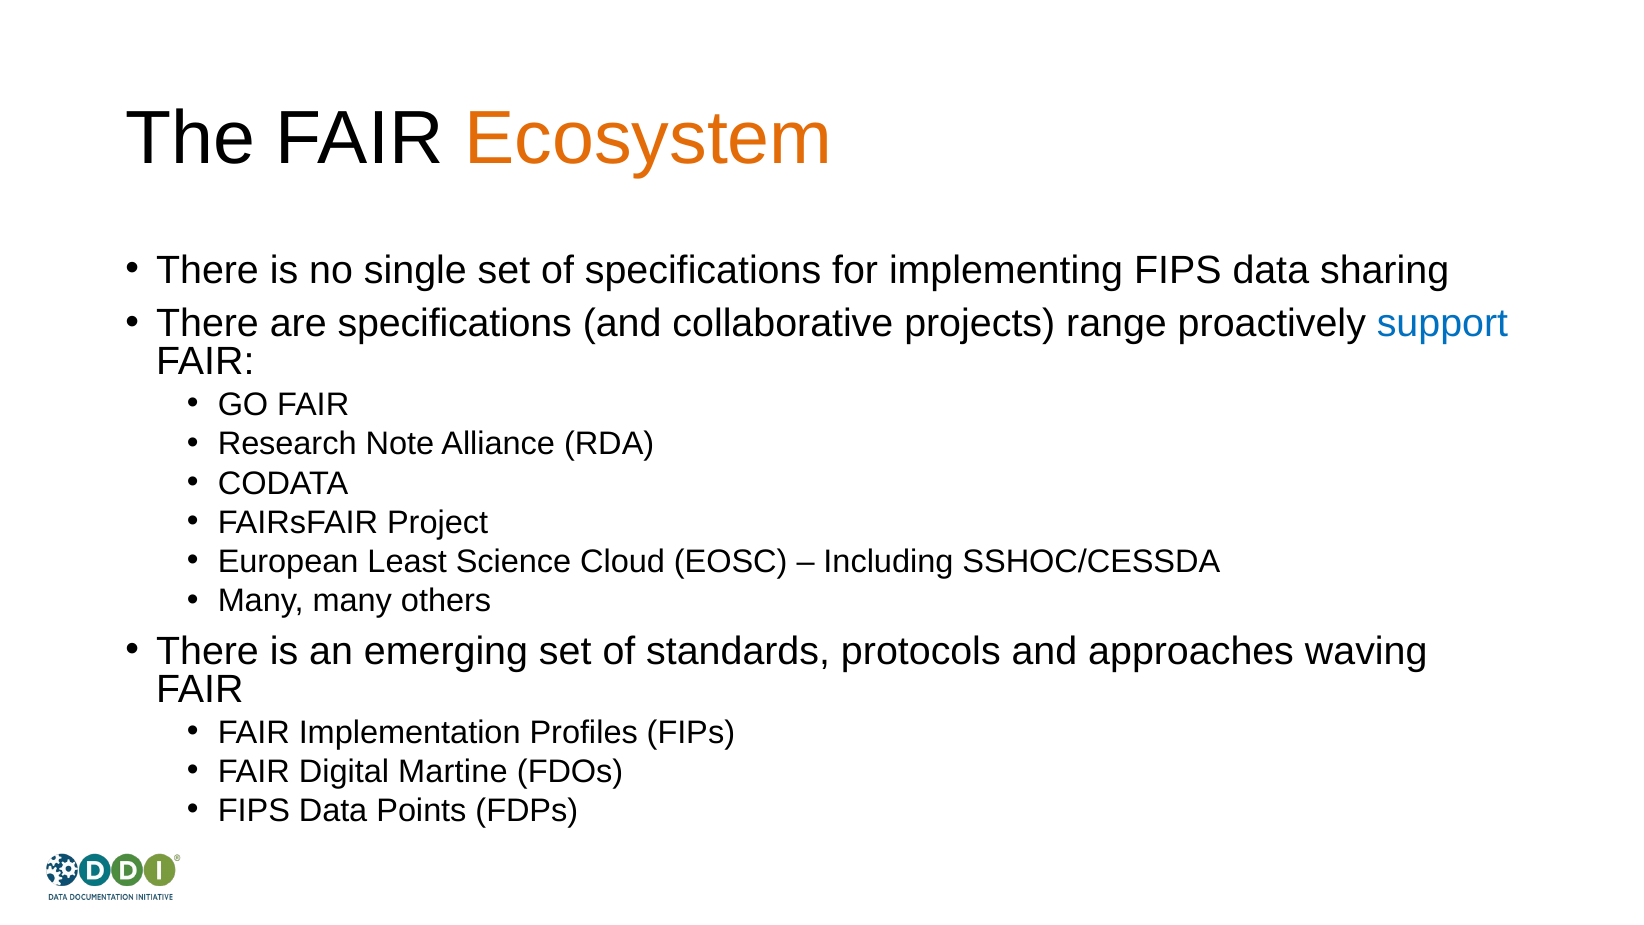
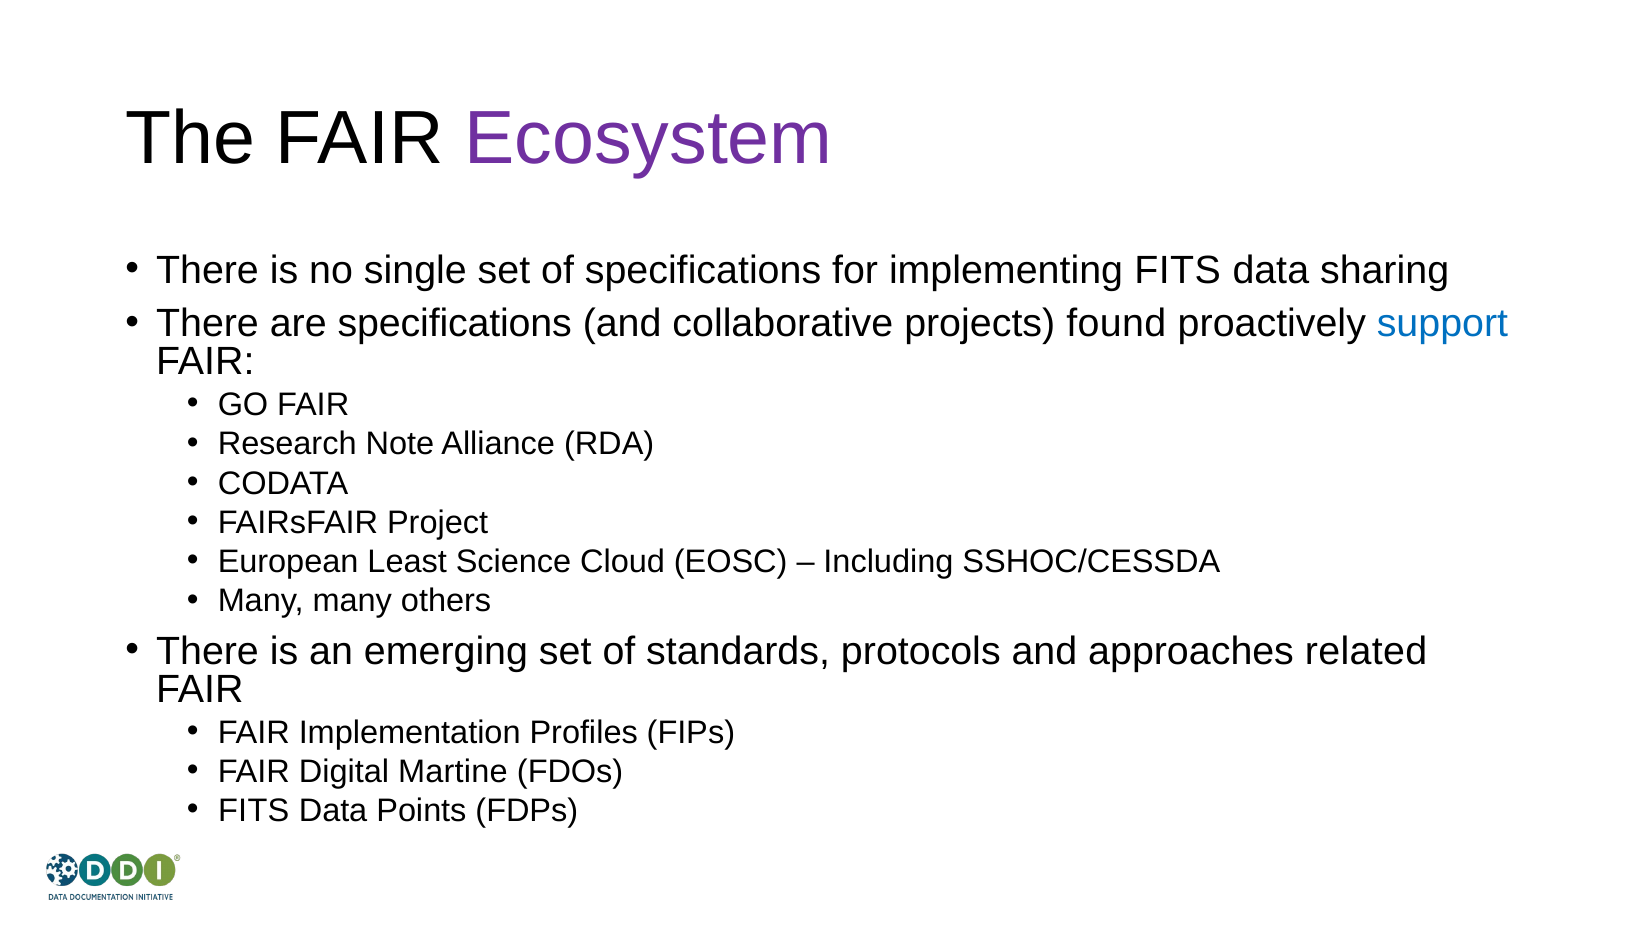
Ecosystem colour: orange -> purple (648, 138)
implementing FIPS: FIPS -> FITS (1178, 270)
range: range -> found (1116, 324)
waving: waving -> related (1366, 651)
FIPS: FIPS -> FITS (254, 811)
